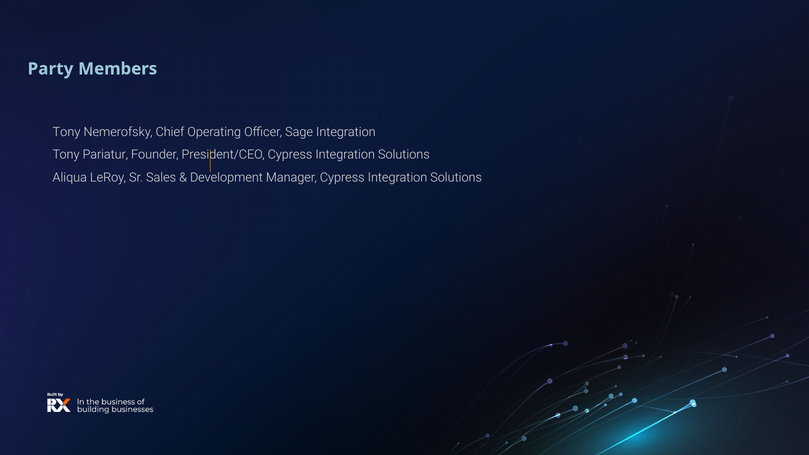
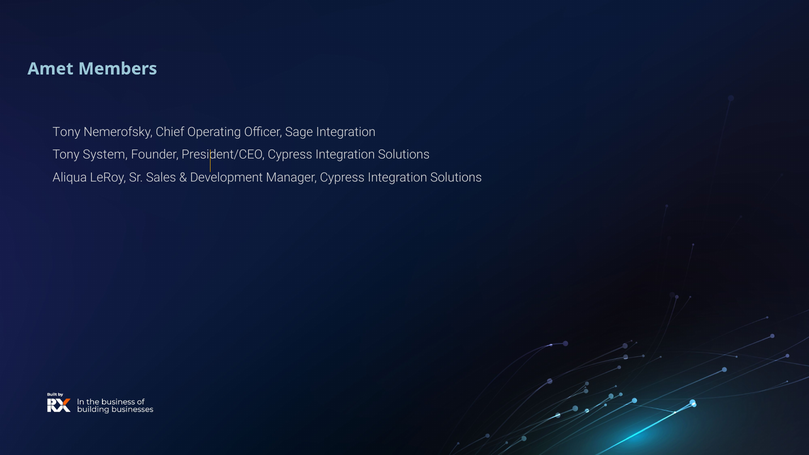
Party: Party -> Amet (51, 69)
Pariatur: Pariatur -> System (105, 155)
